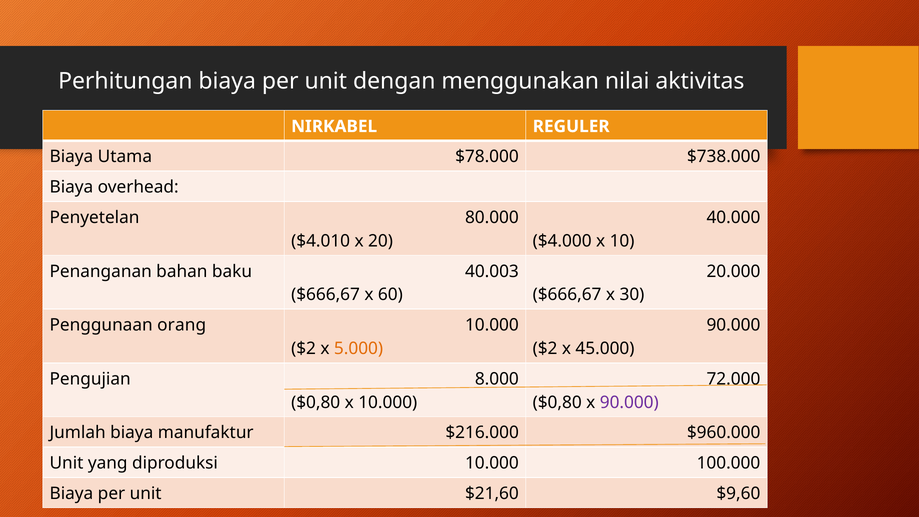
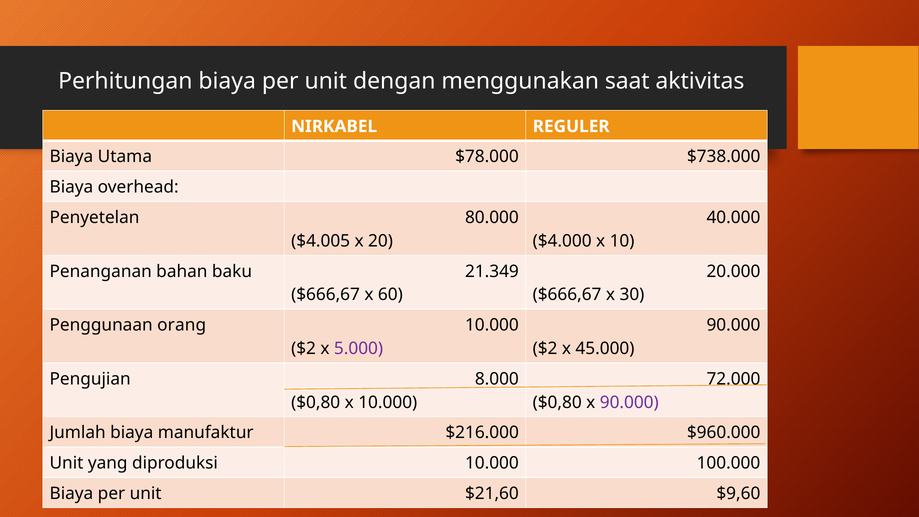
nilai: nilai -> saat (627, 81)
$4.010: $4.010 -> $4.005 (321, 241)
40.003: 40.003 -> 21.349 (492, 271)
5.000 colour: orange -> purple (359, 349)
